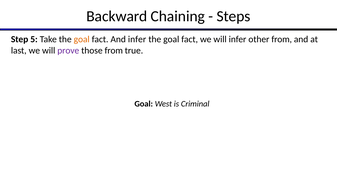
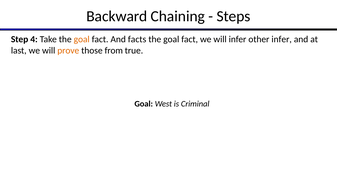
5: 5 -> 4 (34, 39)
And infer: infer -> facts (137, 39)
other from: from -> infer (282, 39)
prove colour: purple -> orange (68, 50)
